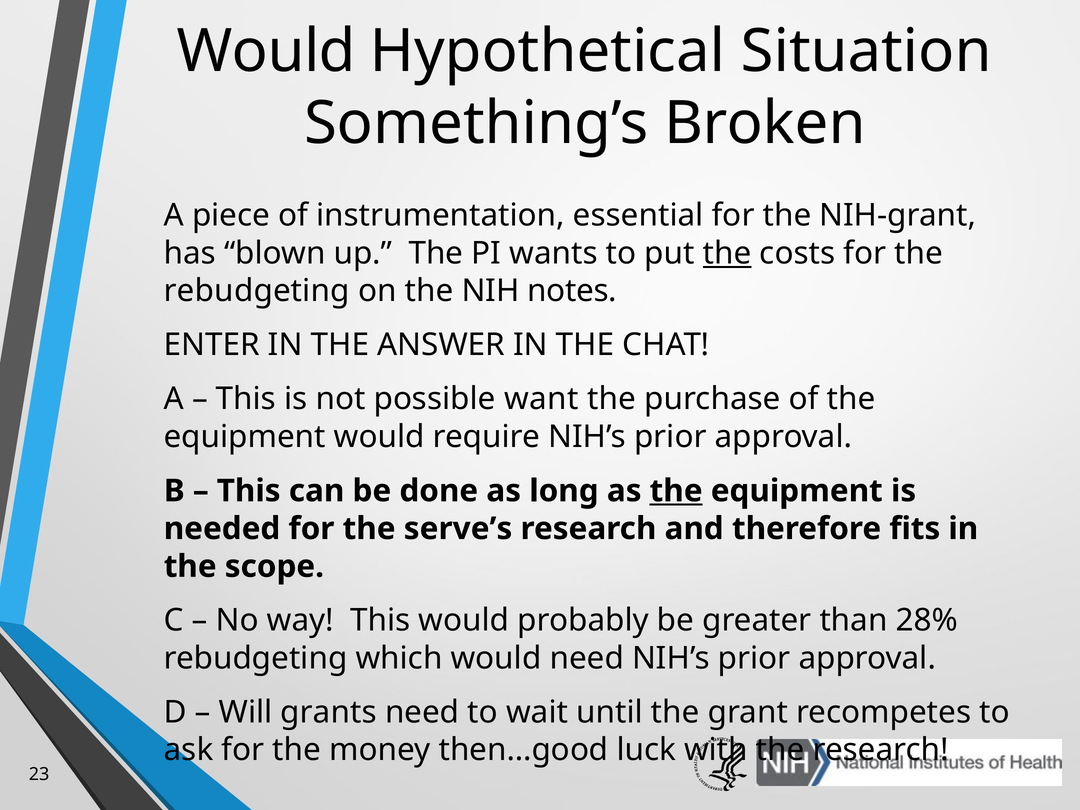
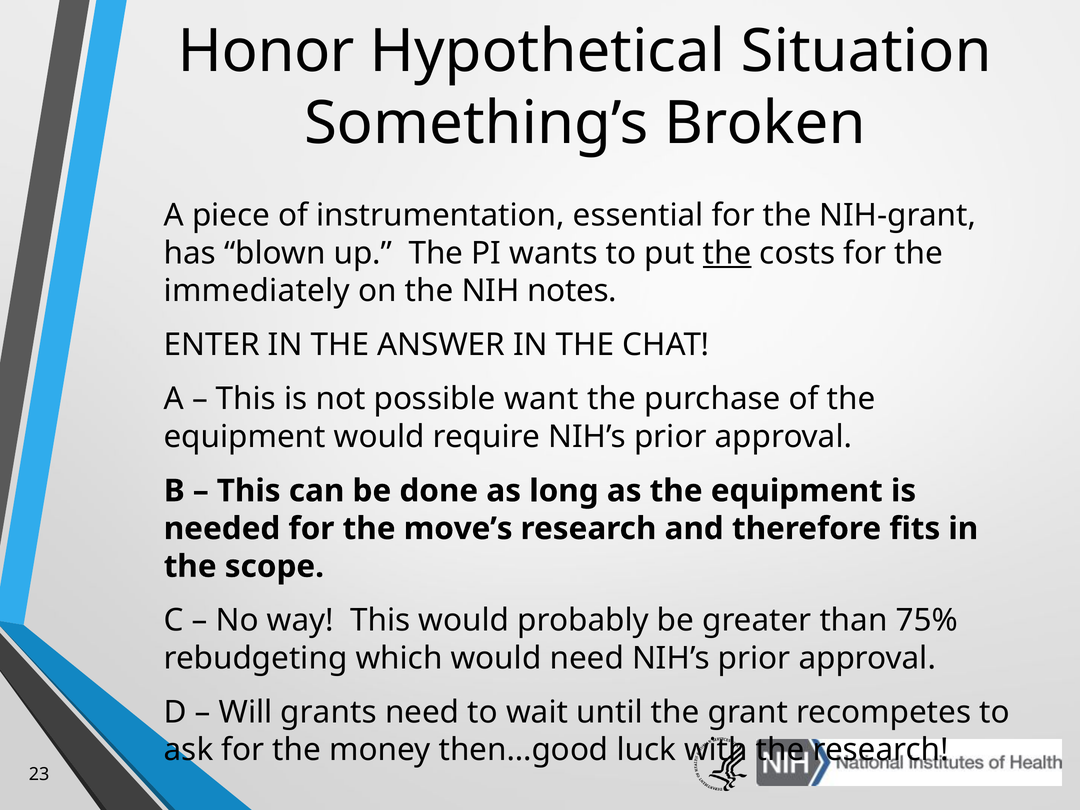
Would: Would -> Honor (266, 51)
rebudgeting: rebudgeting -> immediately (257, 291)
the underline: present -> none (676, 491)
serve’s: serve’s -> move’s (458, 529)
28%: 28% -> 75% (927, 620)
